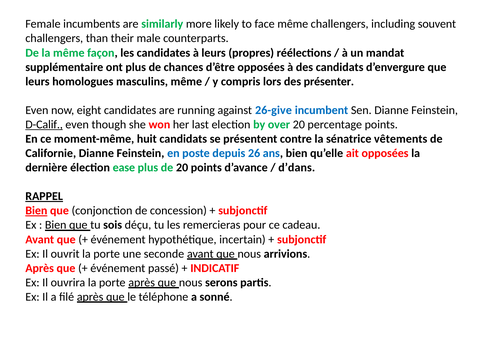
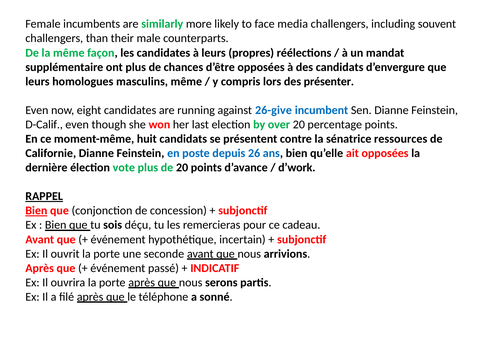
face même: même -> media (293, 24)
D-Calif underline: present -> none (44, 124)
vêtements: vêtements -> ressources (401, 139)
ease: ease -> vote (124, 167)
d’dans: d’dans -> d’work (297, 167)
